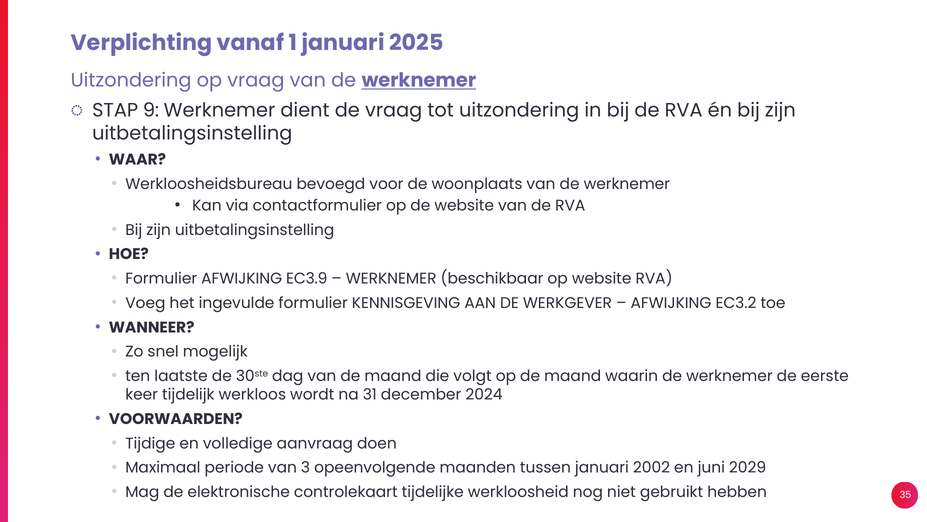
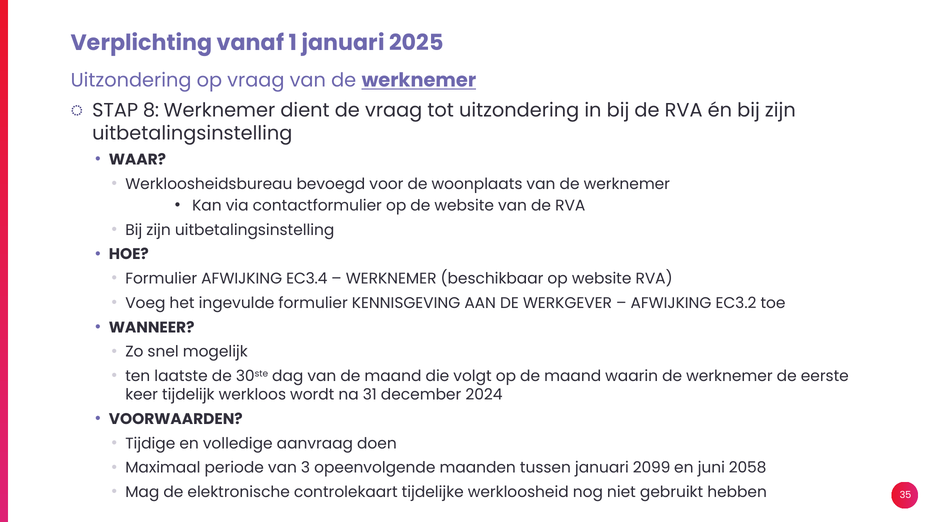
9: 9 -> 8 (151, 110)
EC3.9: EC3.9 -> EC3.4 (307, 278)
2002: 2002 -> 2099 (652, 467)
2029: 2029 -> 2058 (748, 467)
